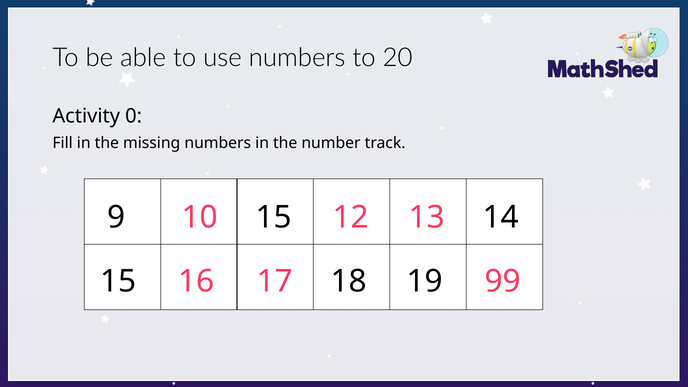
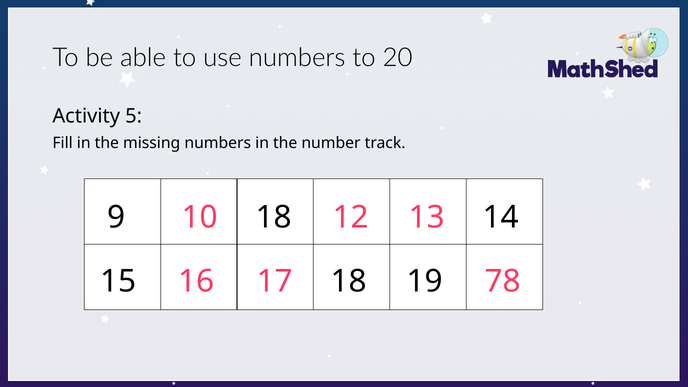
0: 0 -> 5 (134, 116)
9 15: 15 -> 18 (274, 217)
99: 99 -> 78 (503, 281)
